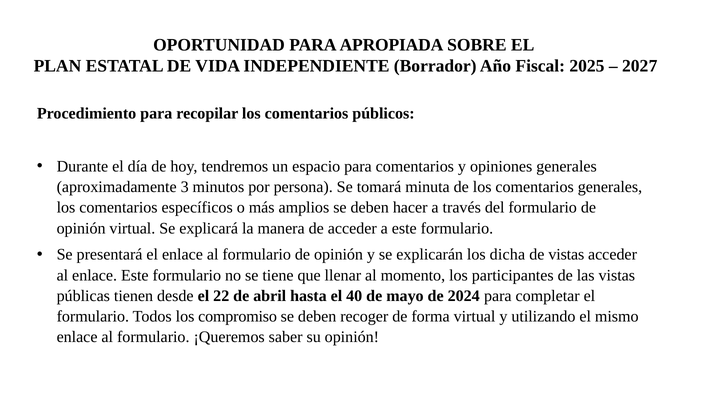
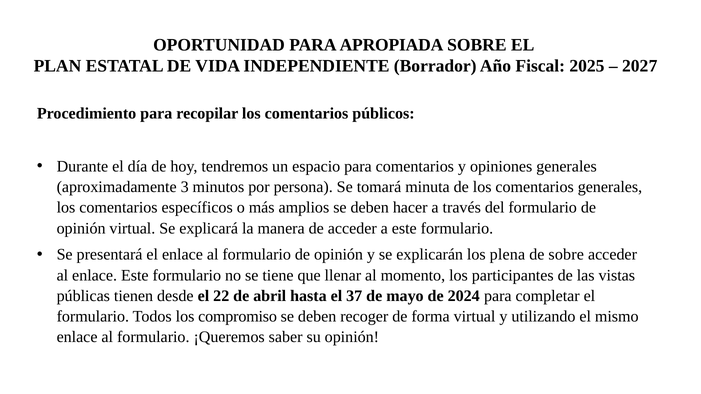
dicha: dicha -> plena (507, 255)
de vistas: vistas -> sobre (566, 255)
40: 40 -> 37 (354, 296)
